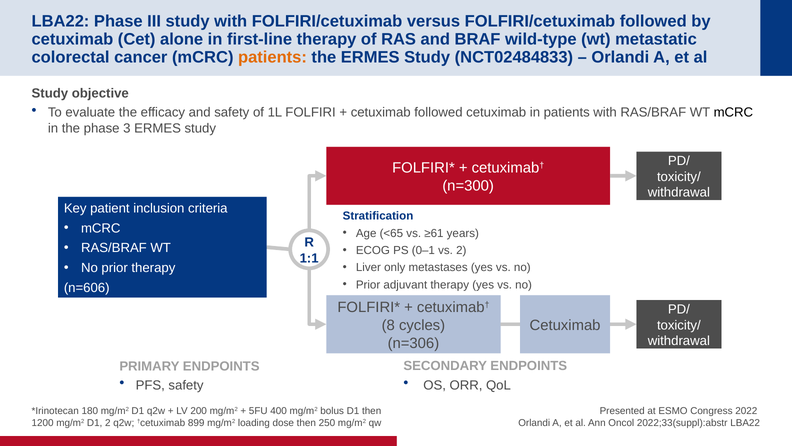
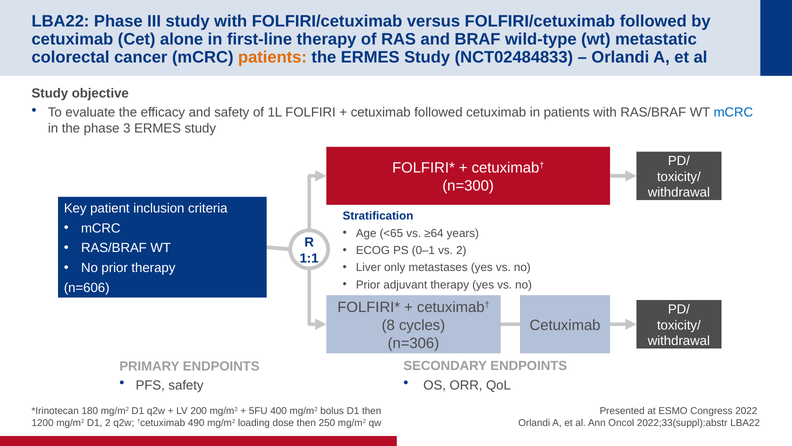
mCRC colour: black -> blue (733, 112)
≥61: ≥61 -> ≥64 (434, 233)
899: 899 -> 490 (196, 422)
